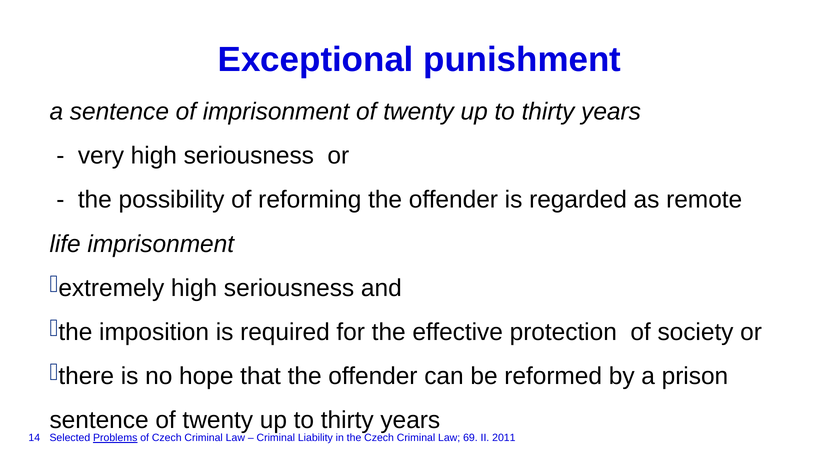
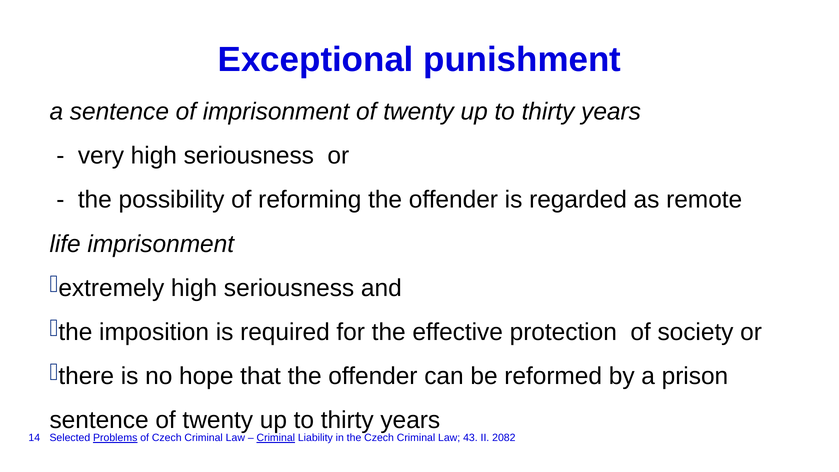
Criminal underline: none -> present (276, 438)
69: 69 -> 43 (470, 438)
2011: 2011 -> 2082 (504, 438)
